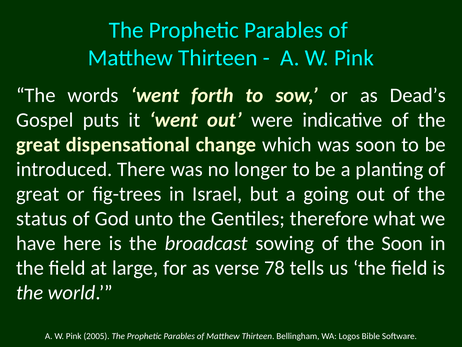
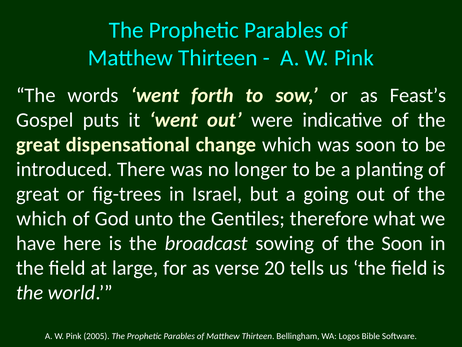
Dead’s: Dead’s -> Feast’s (418, 95)
status: status -> which (42, 218)
78: 78 -> 20 (275, 268)
